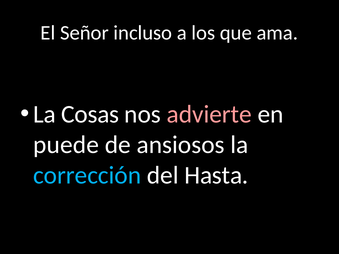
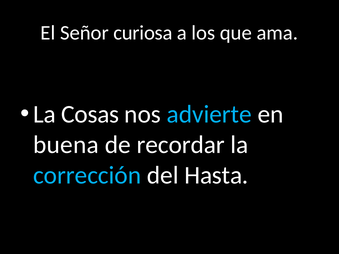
incluso: incluso -> curiosa (143, 33)
advierte colour: pink -> light blue (209, 114)
puede: puede -> buena (66, 145)
ansiosos: ansiosos -> recordar (181, 145)
